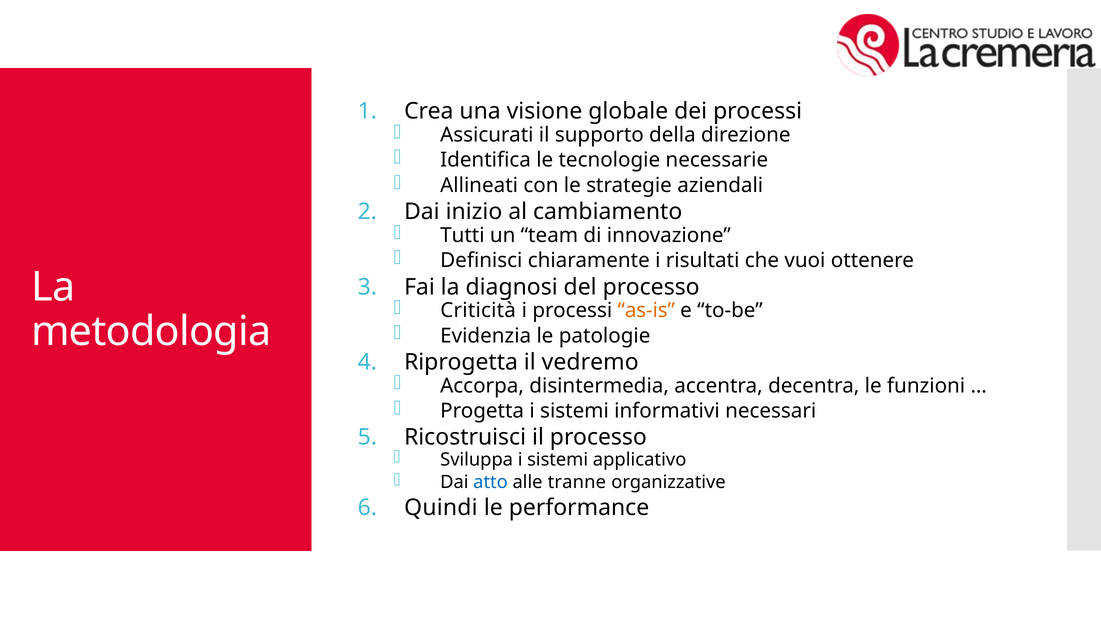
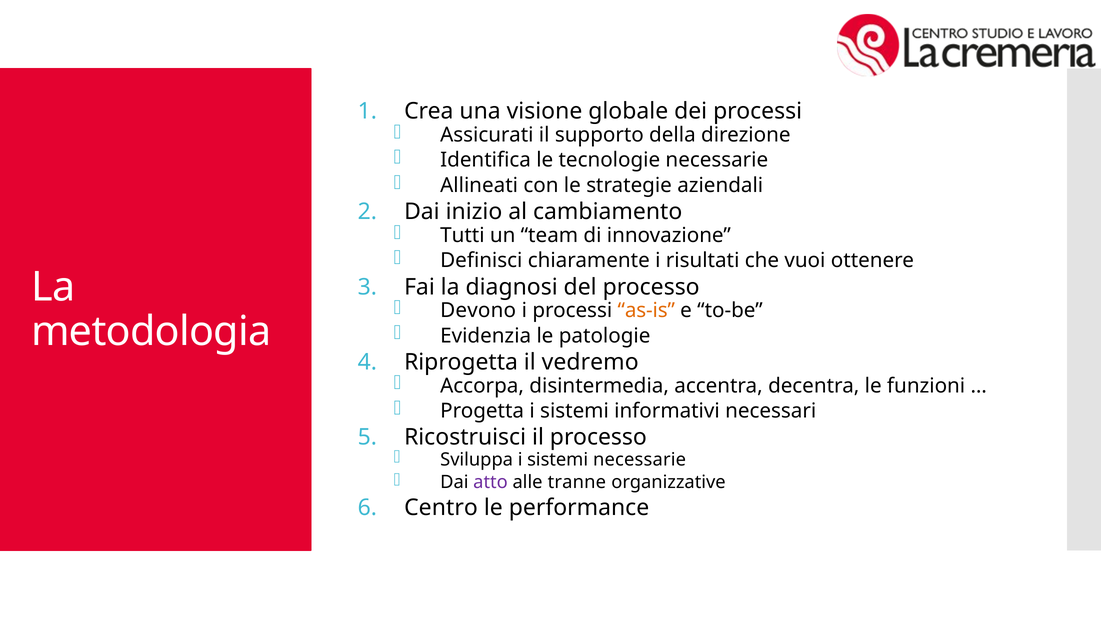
Criticità: Criticità -> Devono (478, 310)
sistemi applicativo: applicativo -> necessarie (640, 459)
atto colour: blue -> purple (491, 482)
Quindi: Quindi -> Centro (441, 507)
